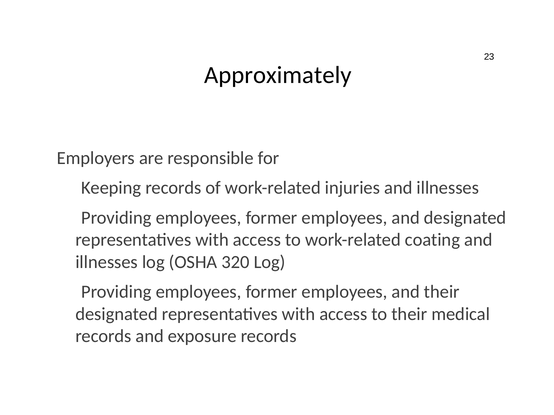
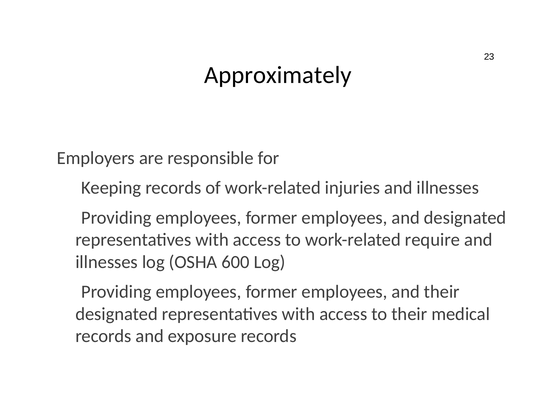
coating: coating -> require (432, 240)
320: 320 -> 600 (235, 262)
